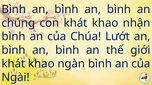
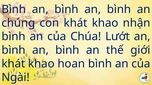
ngàn: ngàn -> hoan (71, 64)
